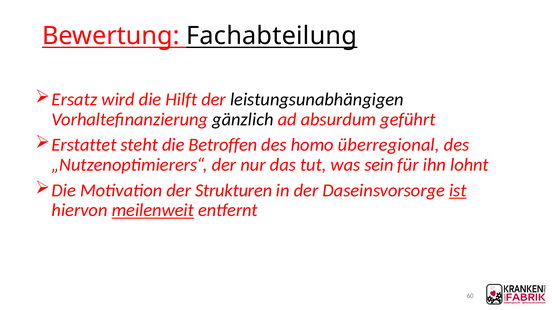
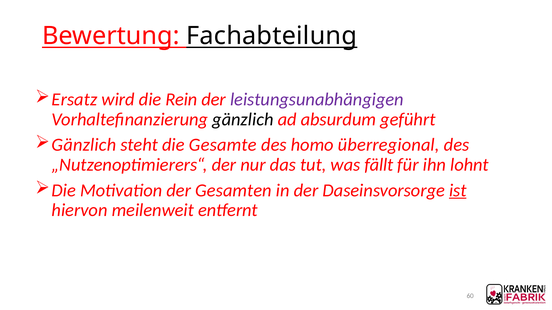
Hilft: Hilft -> Rein (181, 100)
leistungsunabhängigen colour: black -> purple (317, 100)
Erstattet: Erstattet -> Gänzlich (84, 145)
Betroffen: Betroffen -> Gesamte (223, 145)
sein: sein -> fällt (379, 165)
Strukturen: Strukturen -> Gesamten (233, 191)
meilenweit underline: present -> none (153, 211)
